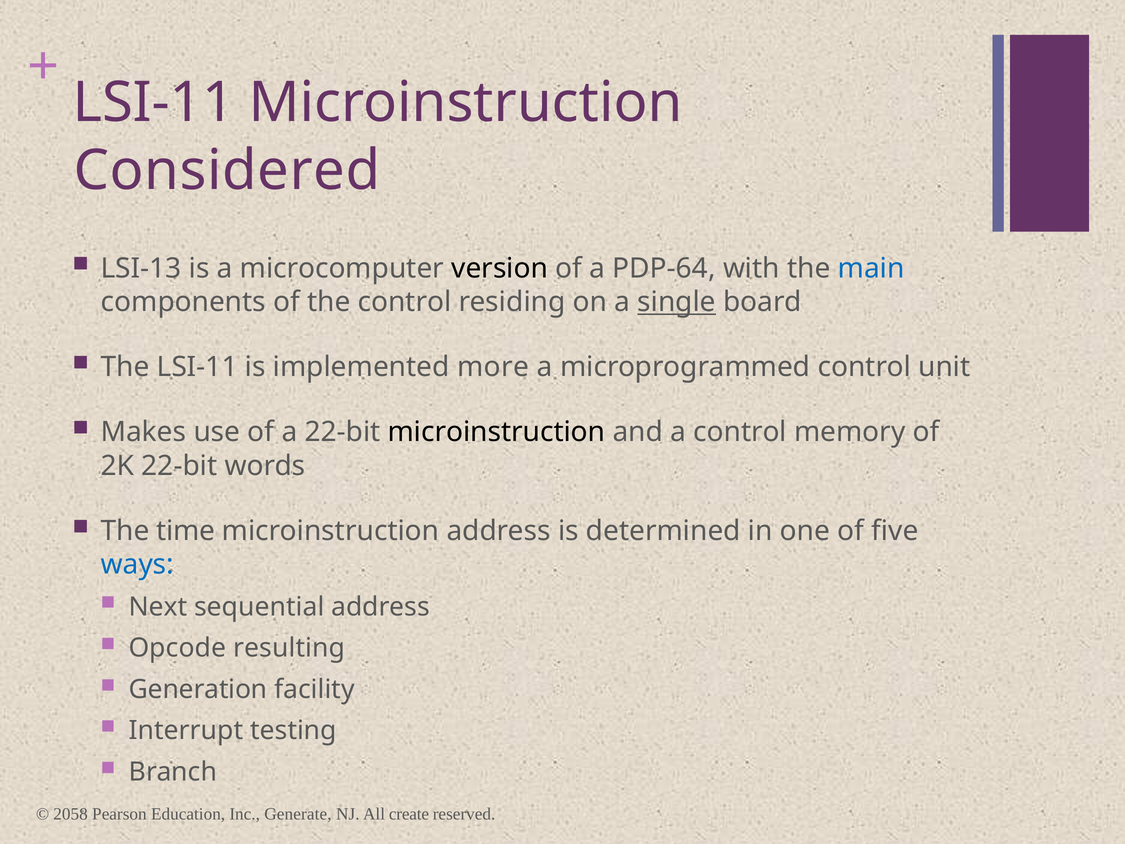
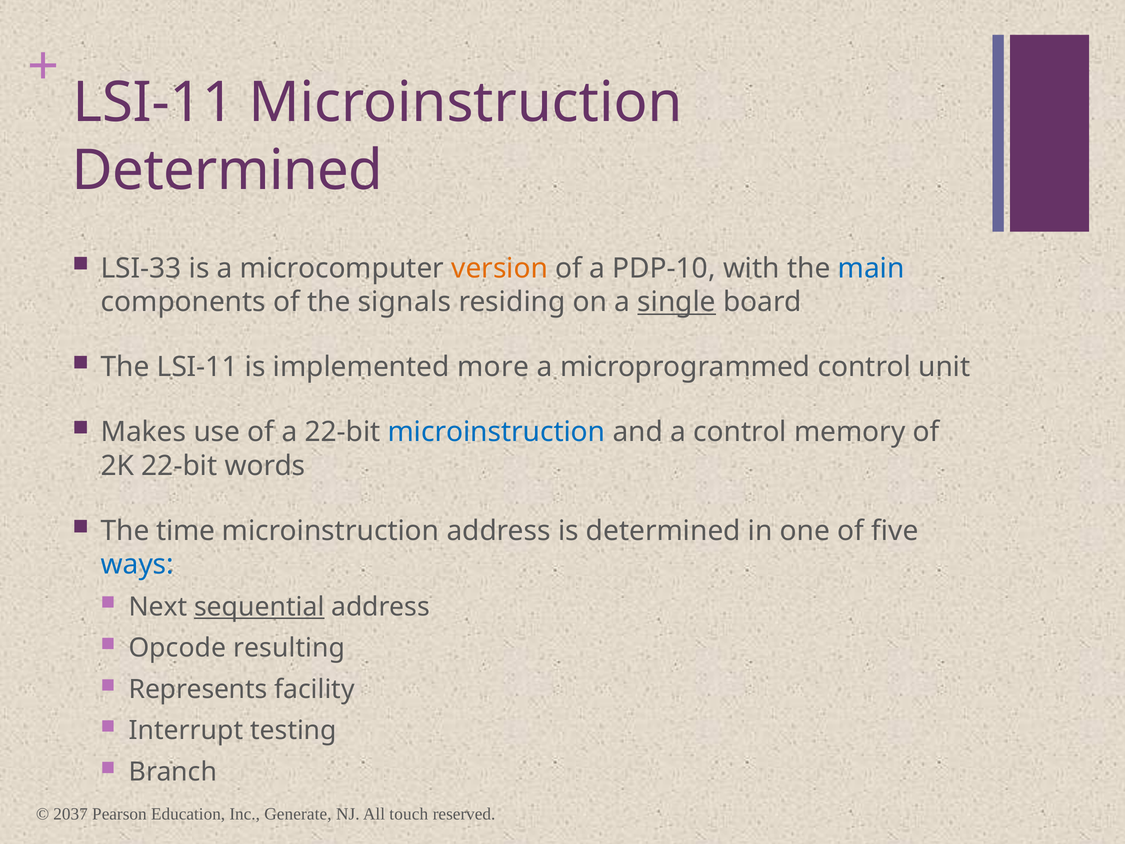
Considered: Considered -> Determined (227, 170)
LSI-13: LSI-13 -> LSI-33 (141, 268)
version colour: black -> orange (500, 268)
PDP-64: PDP-64 -> PDP-10 (664, 268)
the control: control -> signals (404, 302)
microinstruction colour: black -> blue (497, 432)
sequential underline: none -> present (259, 607)
Generation: Generation -> Represents (198, 689)
2058: 2058 -> 2037 (70, 814)
create: create -> touch (409, 814)
